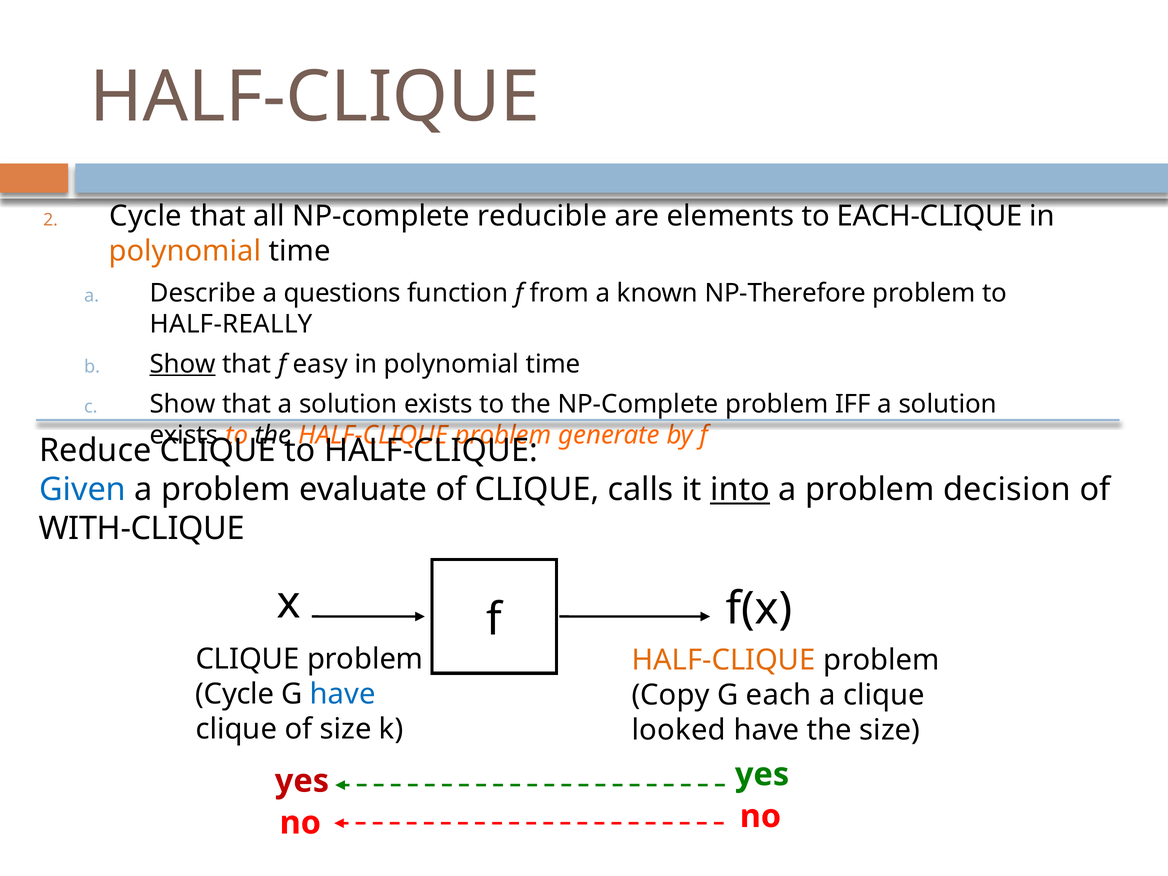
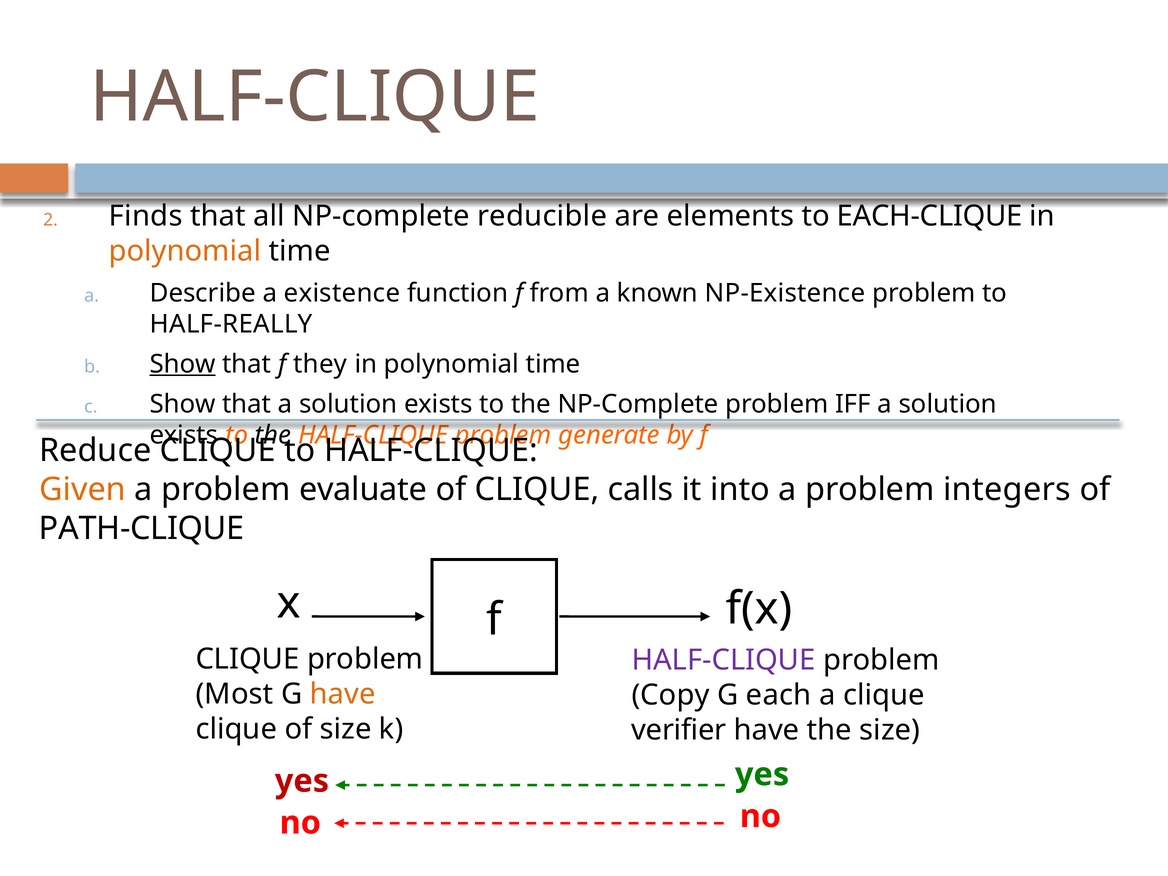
Cycle: Cycle -> Finds (146, 216)
questions: questions -> existence (342, 293)
NP-Therefore: NP-Therefore -> NP-Existence (785, 293)
easy: easy -> they (320, 364)
Given colour: blue -> orange (82, 489)
into underline: present -> none (740, 489)
decision: decision -> integers (1007, 489)
WITH-CLIQUE: WITH-CLIQUE -> PATH-CLIQUE (142, 528)
HALF-CLIQUE colour: orange -> purple (724, 660)
Cycle: Cycle -> Most (235, 694)
have colour: blue -> orange (343, 694)
looked: looked -> verifier (679, 730)
